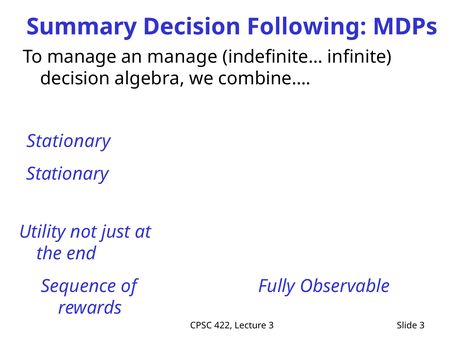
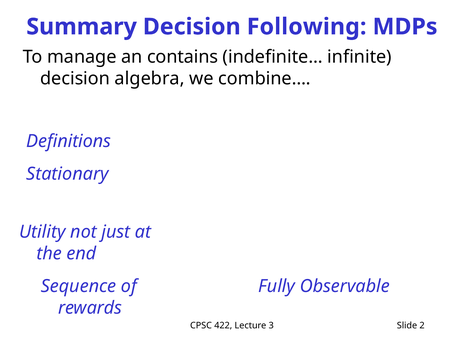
an manage: manage -> contains (183, 57)
Stationary: Stationary -> Definitions (69, 141)
Slide 3: 3 -> 2 (422, 325)
